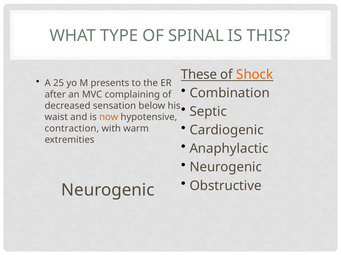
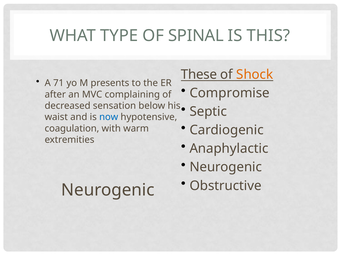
25: 25 -> 71 (59, 83)
Combination: Combination -> Compromise (230, 93)
now colour: orange -> blue (109, 117)
contraction: contraction -> coagulation (72, 129)
